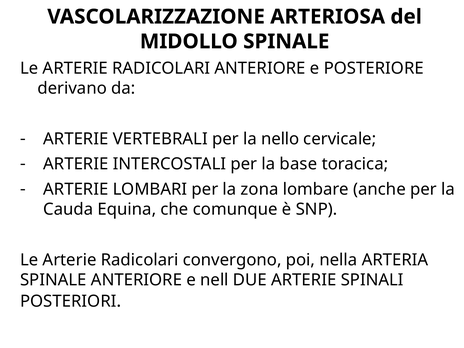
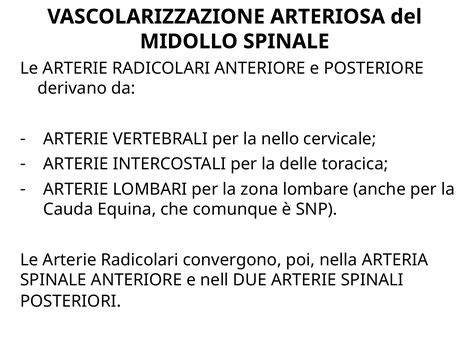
base: base -> delle (298, 164)
